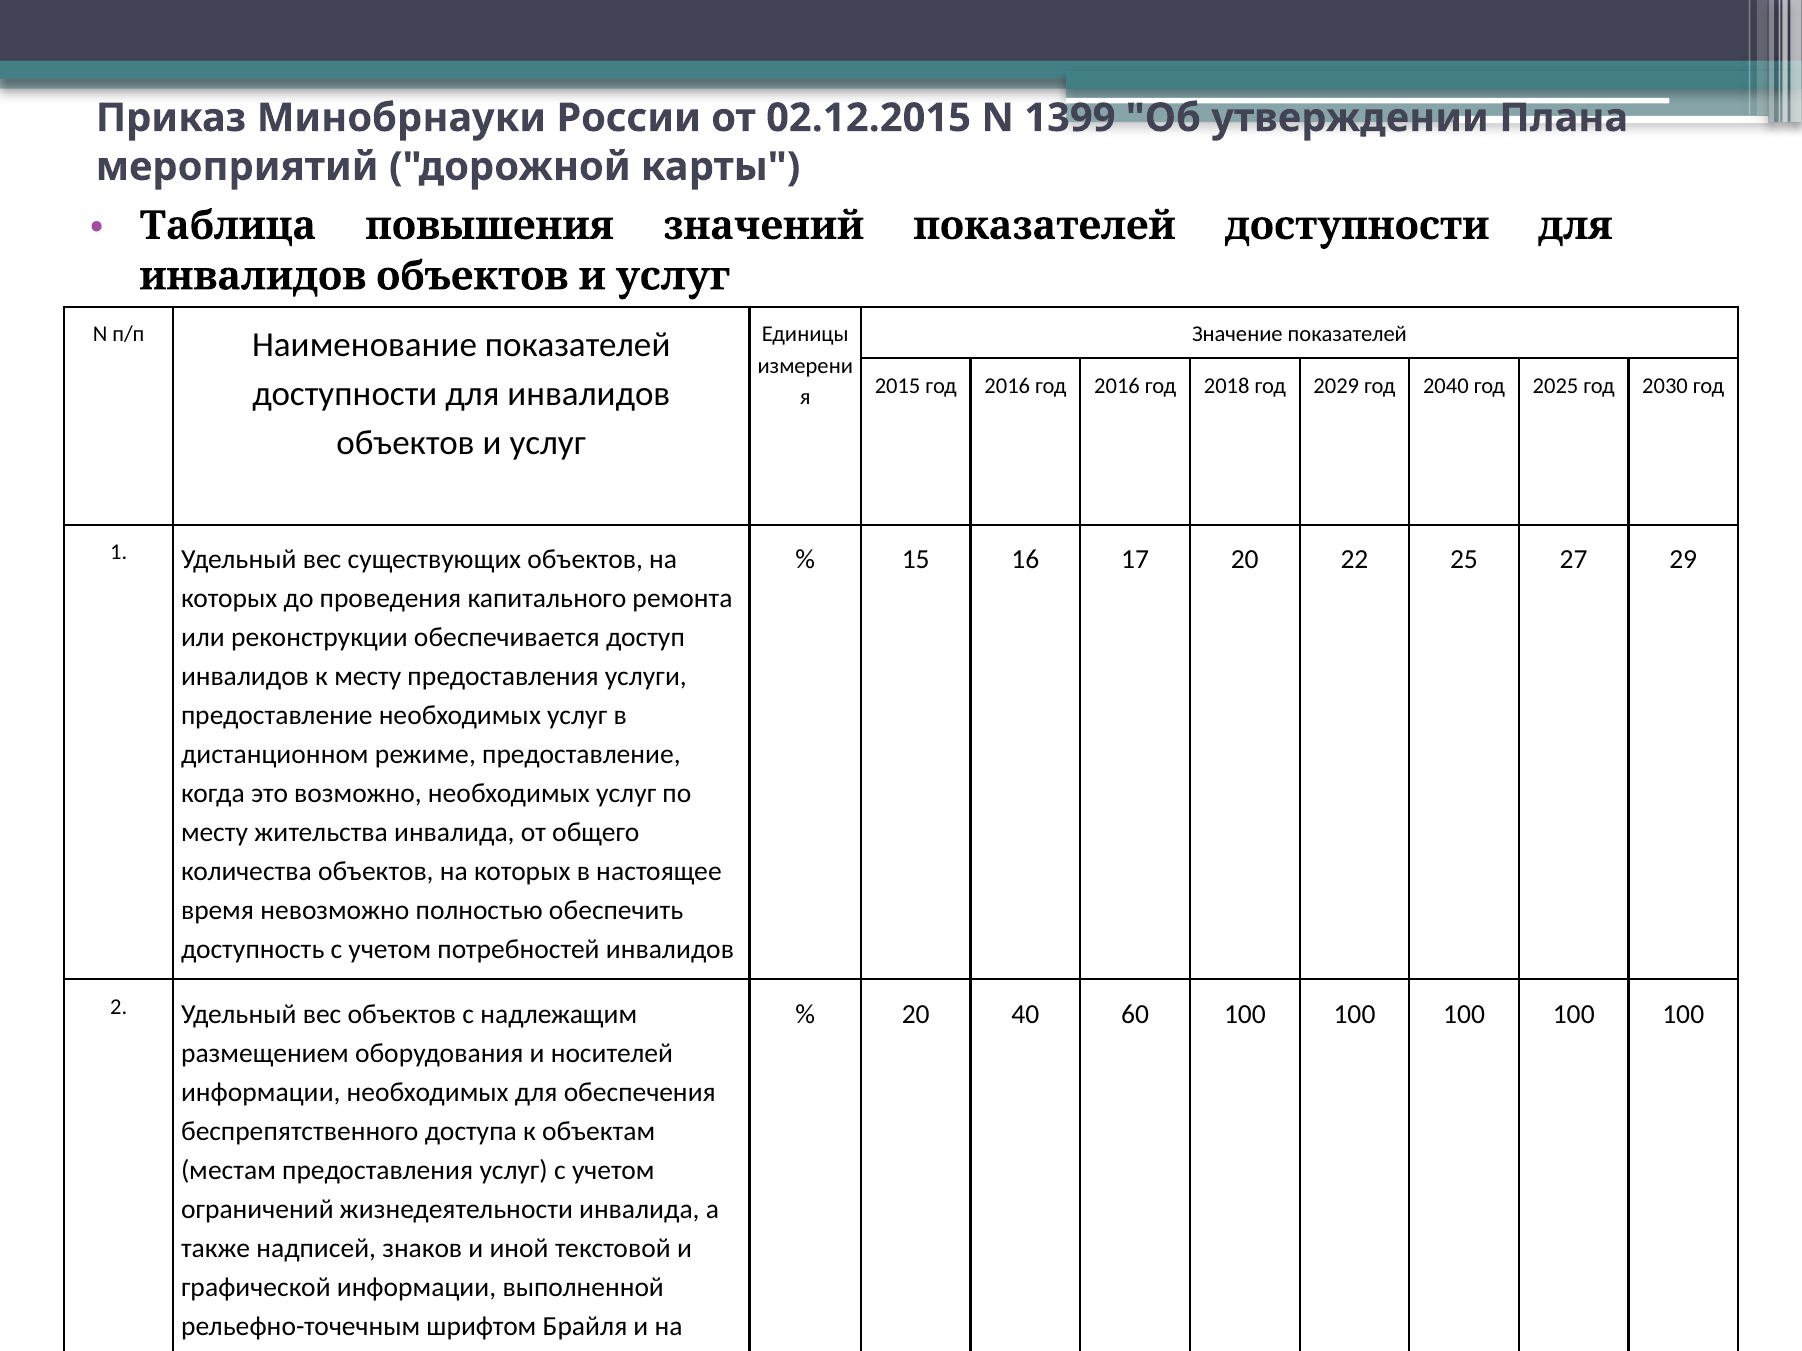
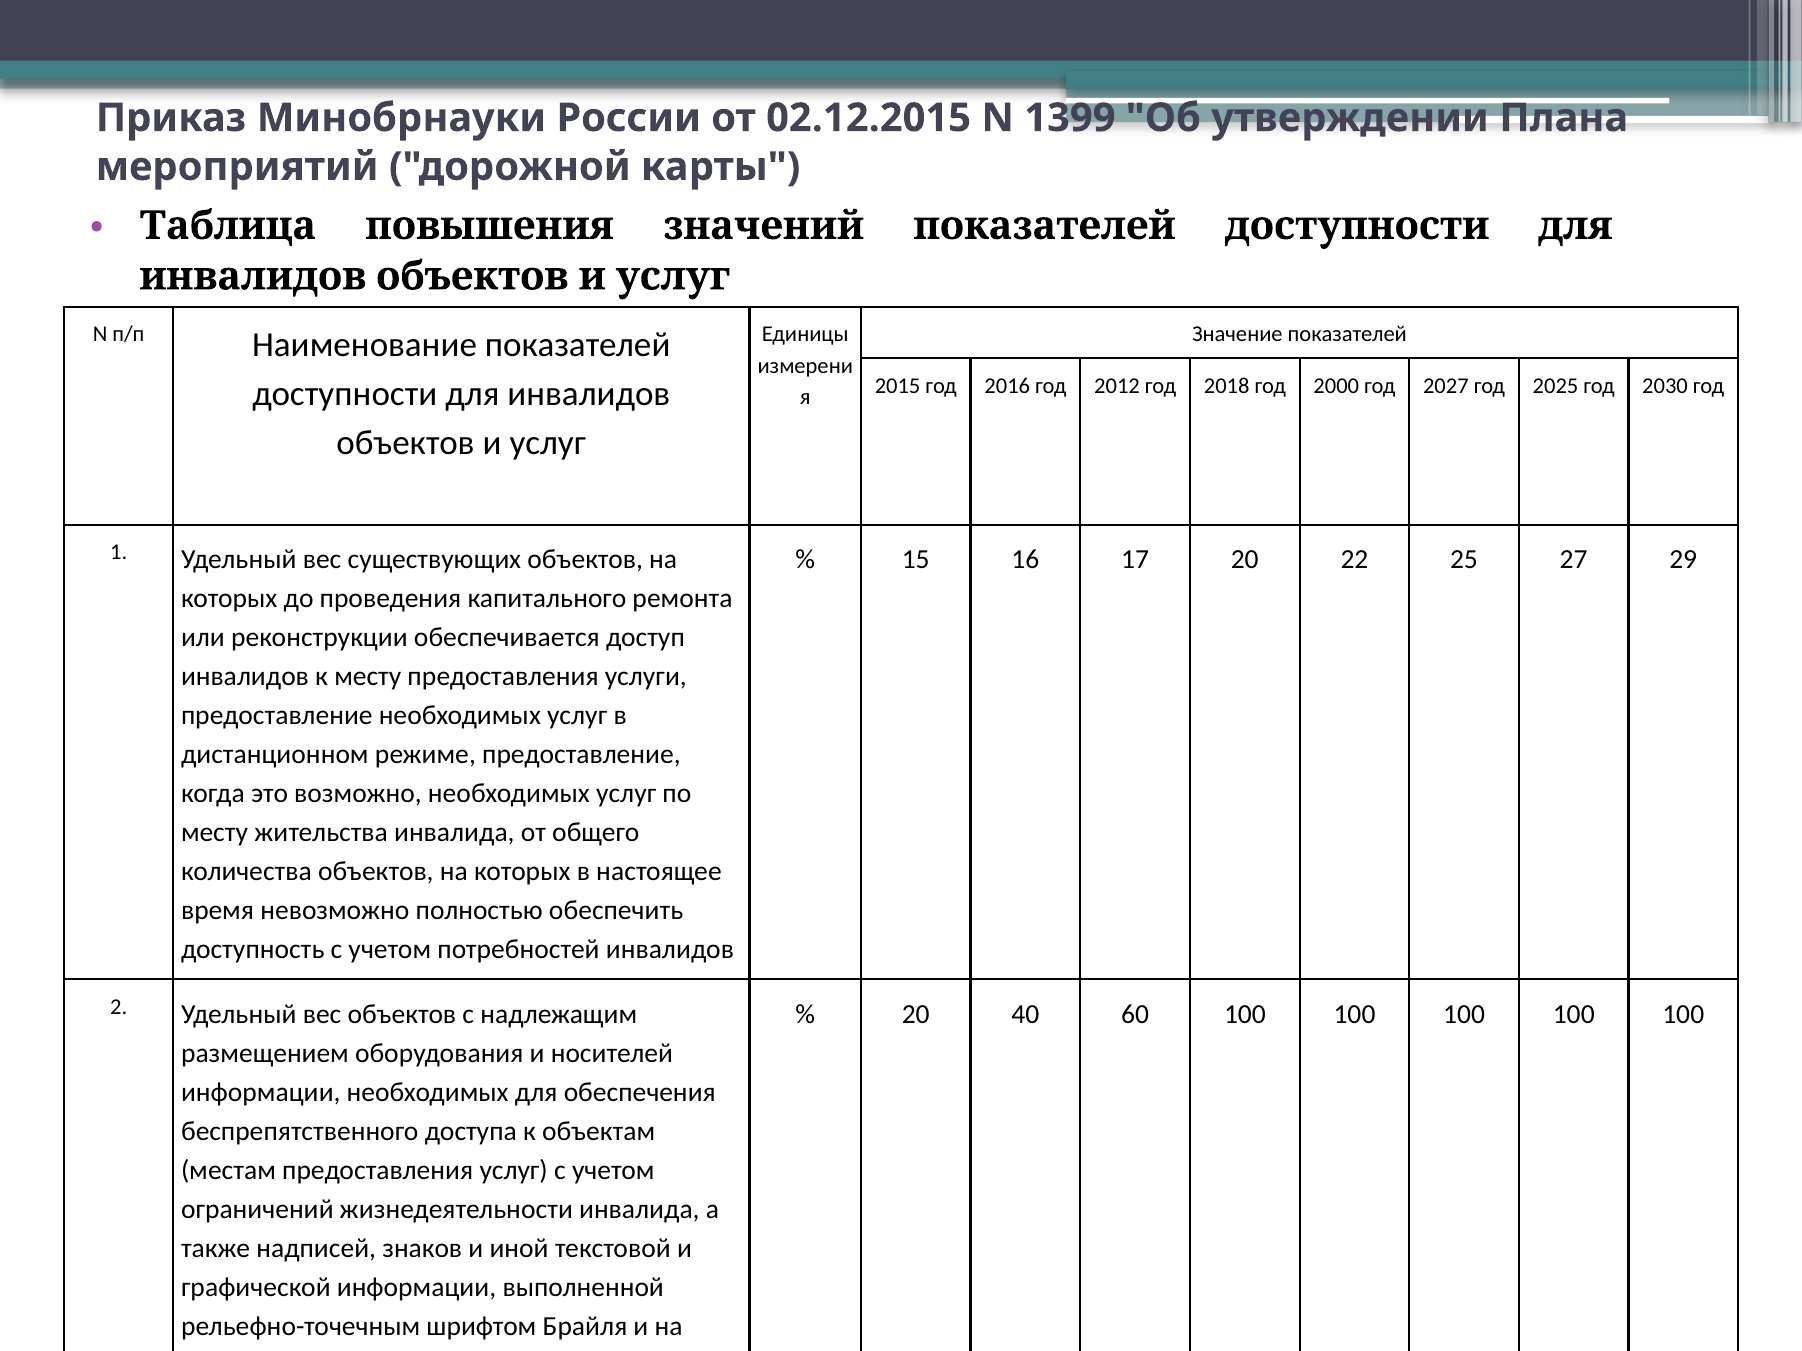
2016 год 2016: 2016 -> 2012 (1117, 386)
2029: 2029 -> 2000 (1336, 386)
2040: 2040 -> 2027 (1446, 386)
